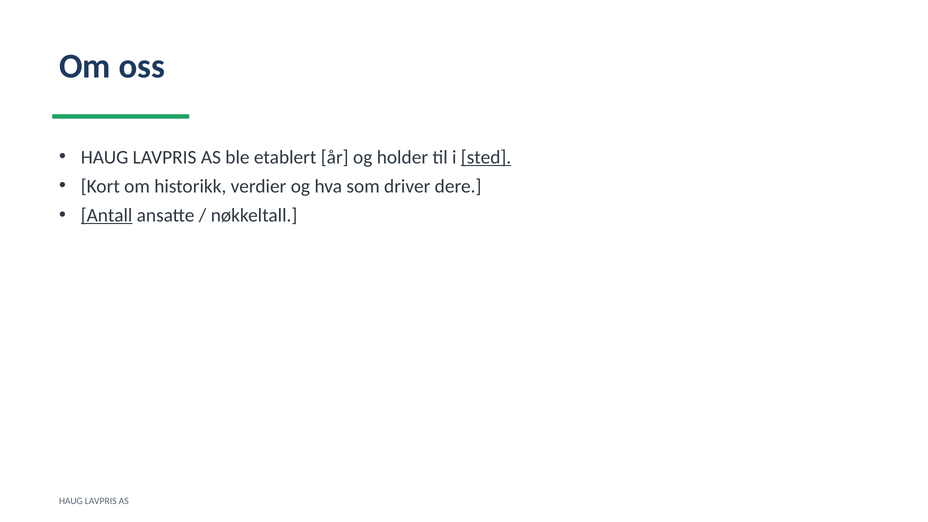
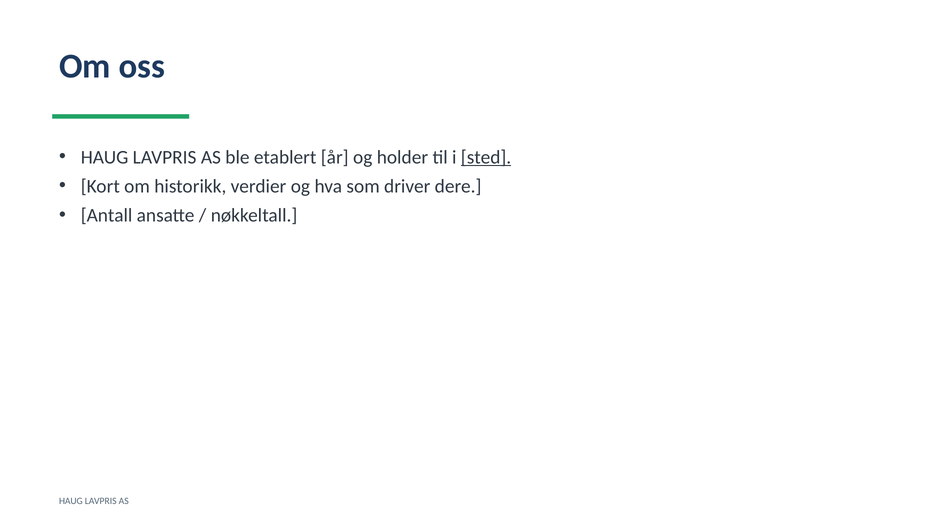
Antall underline: present -> none (107, 215)
